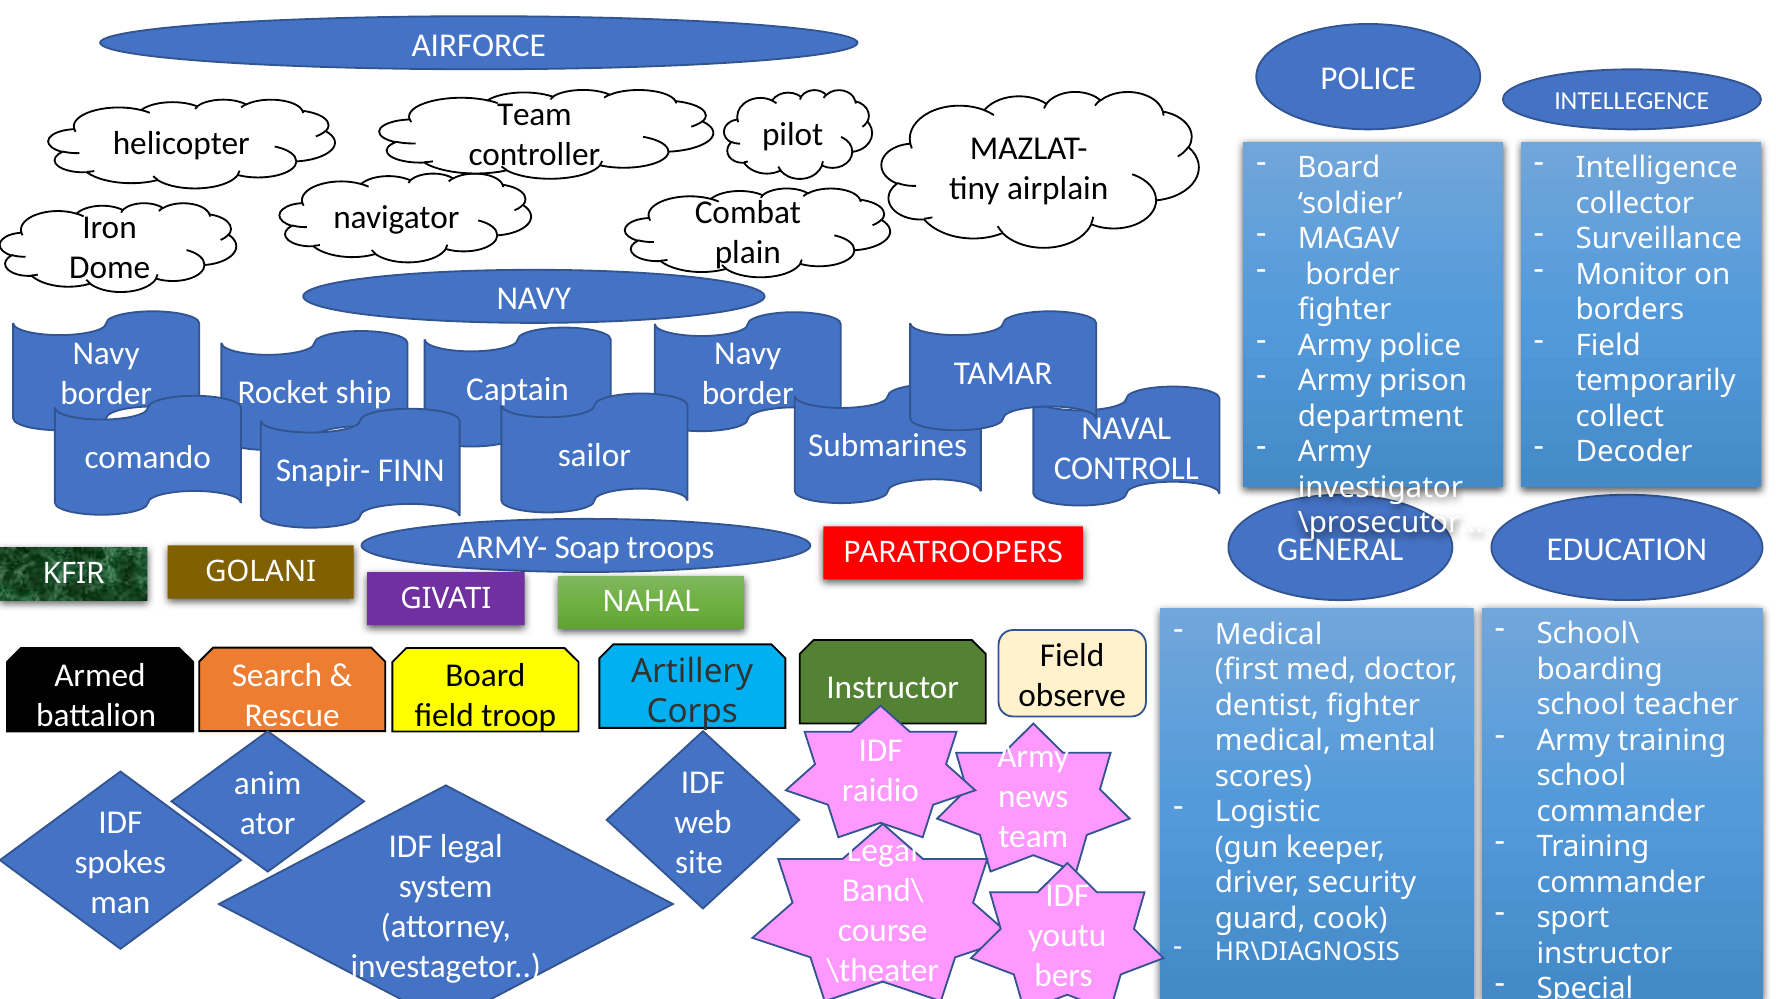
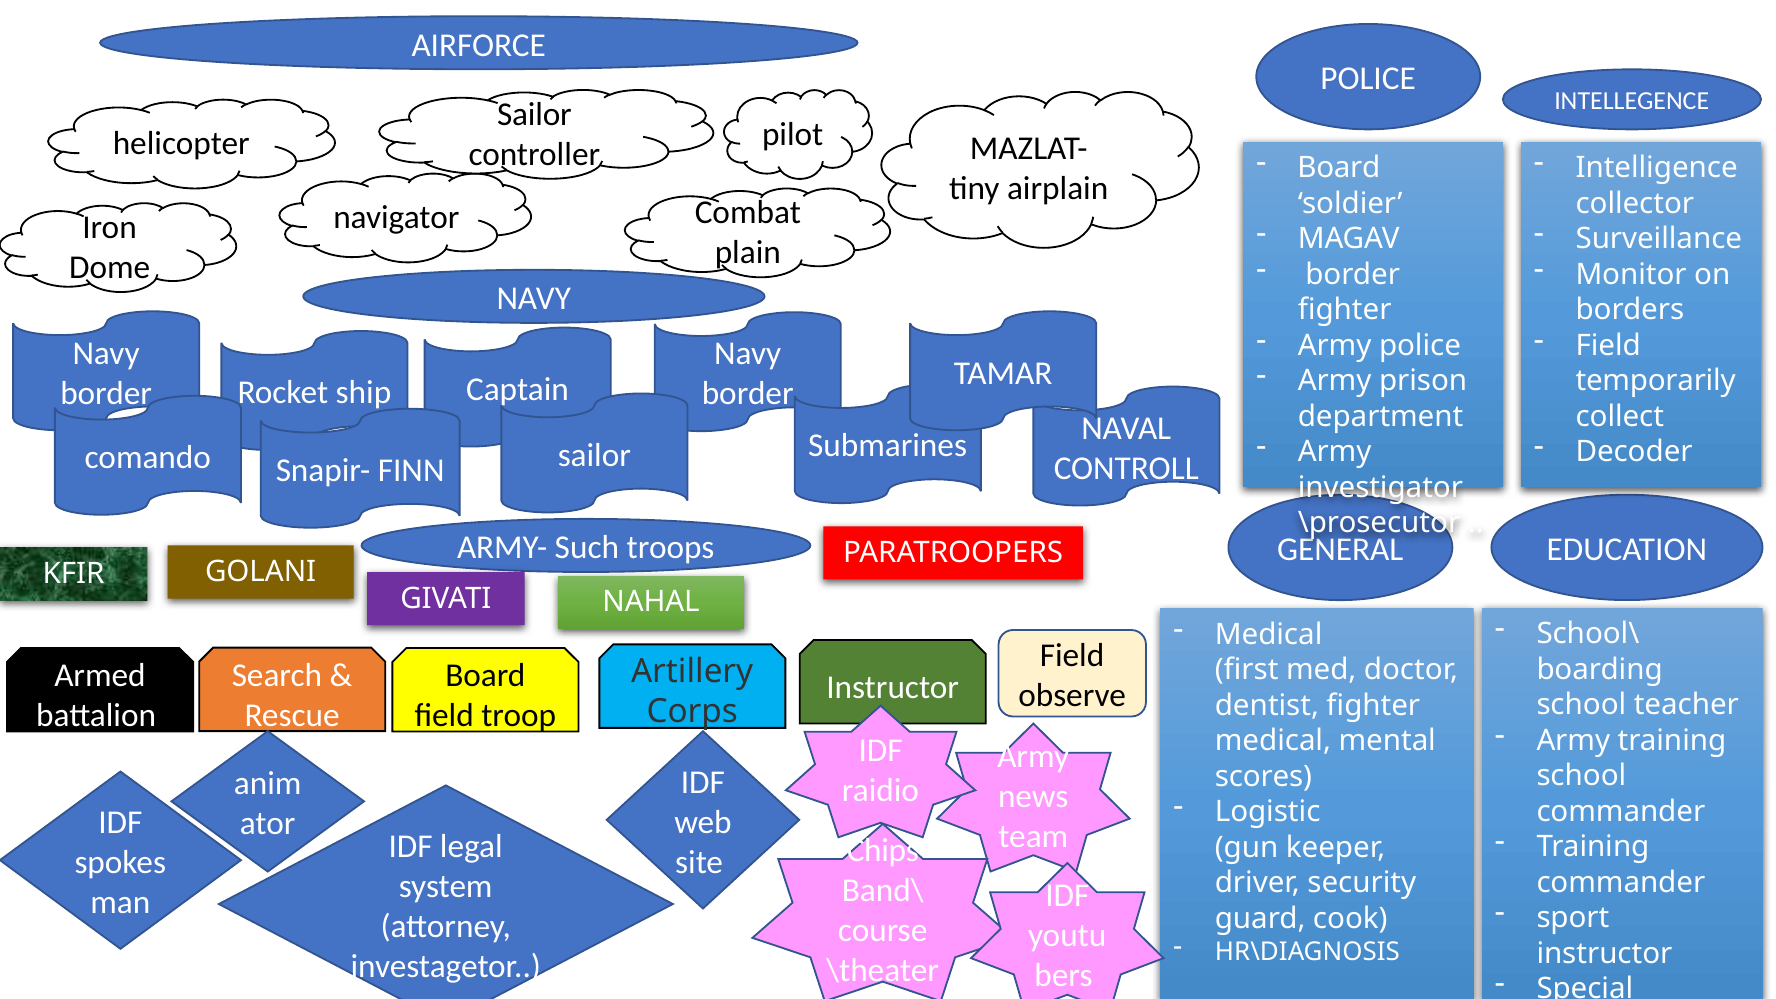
Team: Team -> Sailor (534, 114)
Soap: Soap -> Such (587, 548)
Legal: Legal -> Chips (883, 851)
